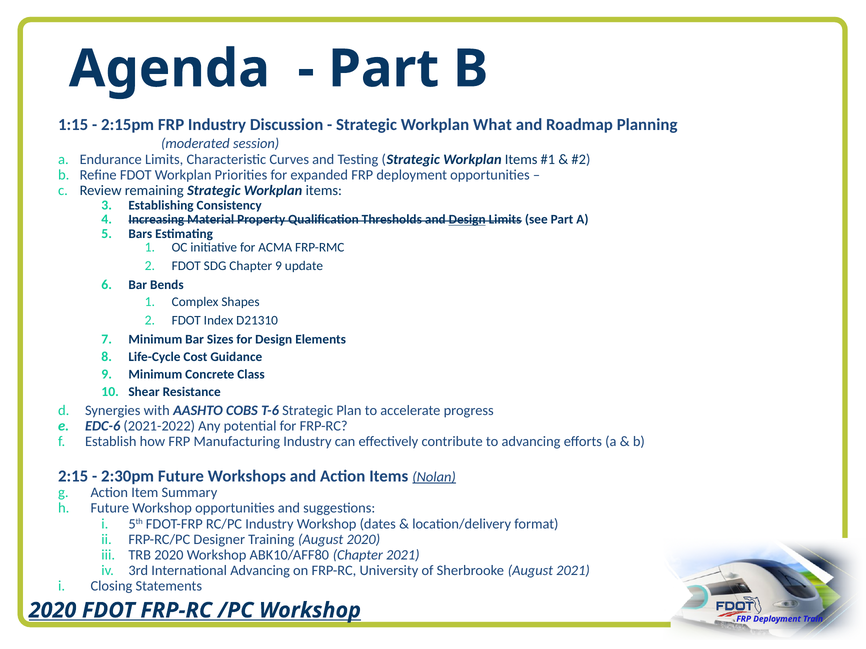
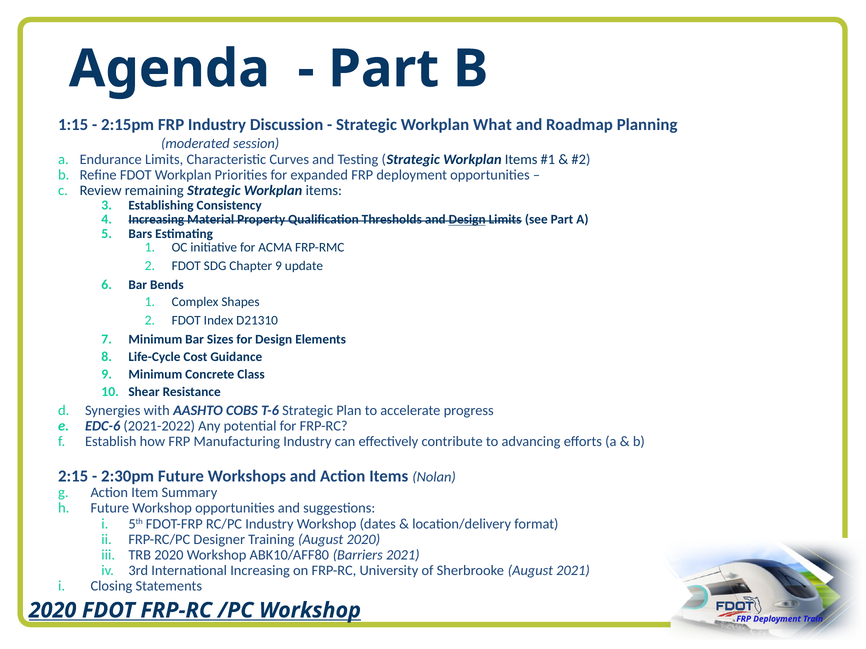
Nolan underline: present -> none (434, 477)
ABK10/AFF80 Chapter: Chapter -> Barriers (358, 555)
International Advancing: Advancing -> Increasing (260, 571)
